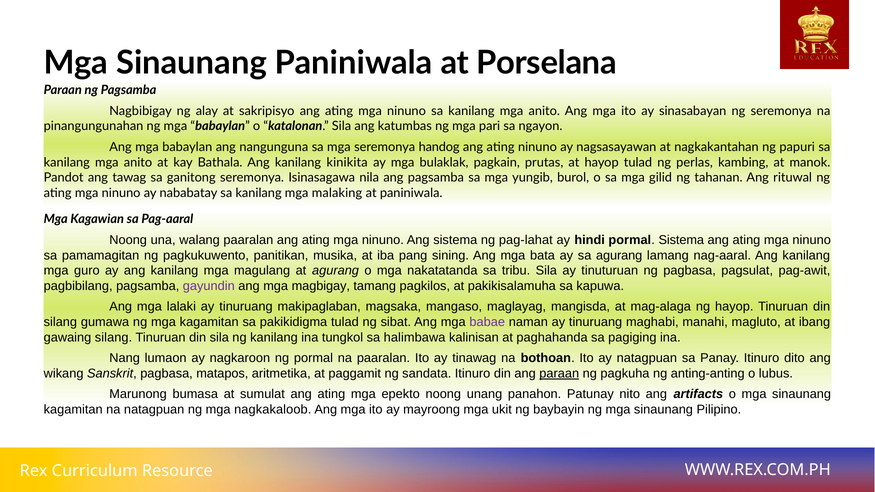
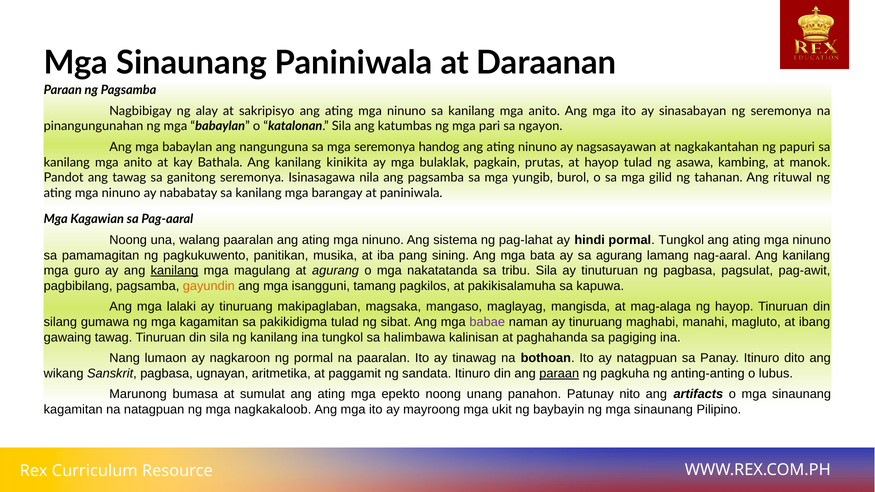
Porselana: Porselana -> Daraanan (546, 63)
perlas: perlas -> asawa (695, 162)
malaking: malaking -> barangay (337, 193)
pormal Sistema: Sistema -> Tungkol (681, 240)
kanilang underline: none -> present (175, 271)
gayundin colour: purple -> orange (209, 286)
magbigay: magbigay -> isangguni (321, 286)
gawaing silang: silang -> tawag (114, 337)
matapos: matapos -> ugnayan (222, 374)
